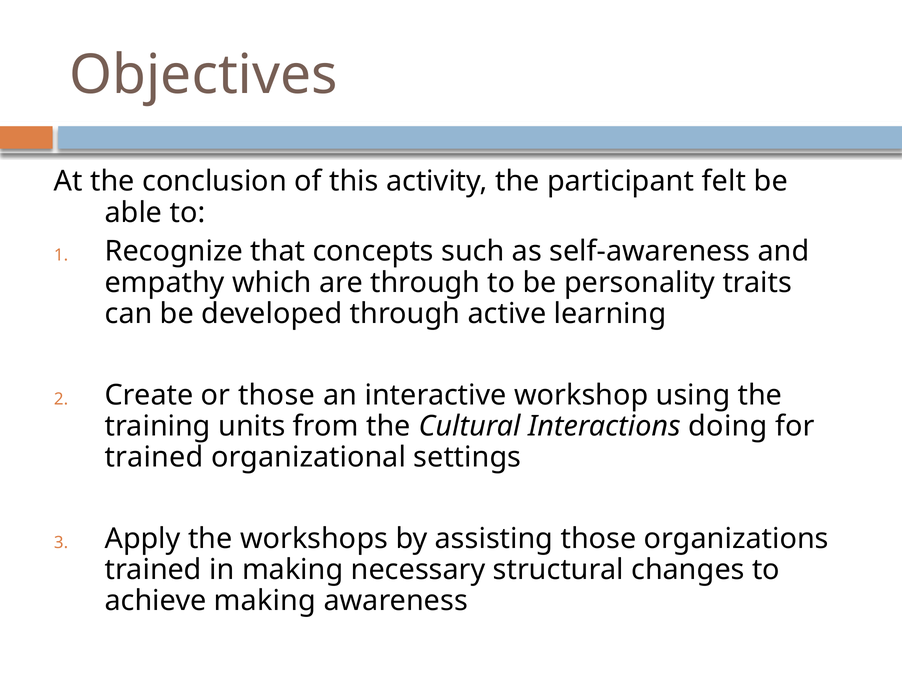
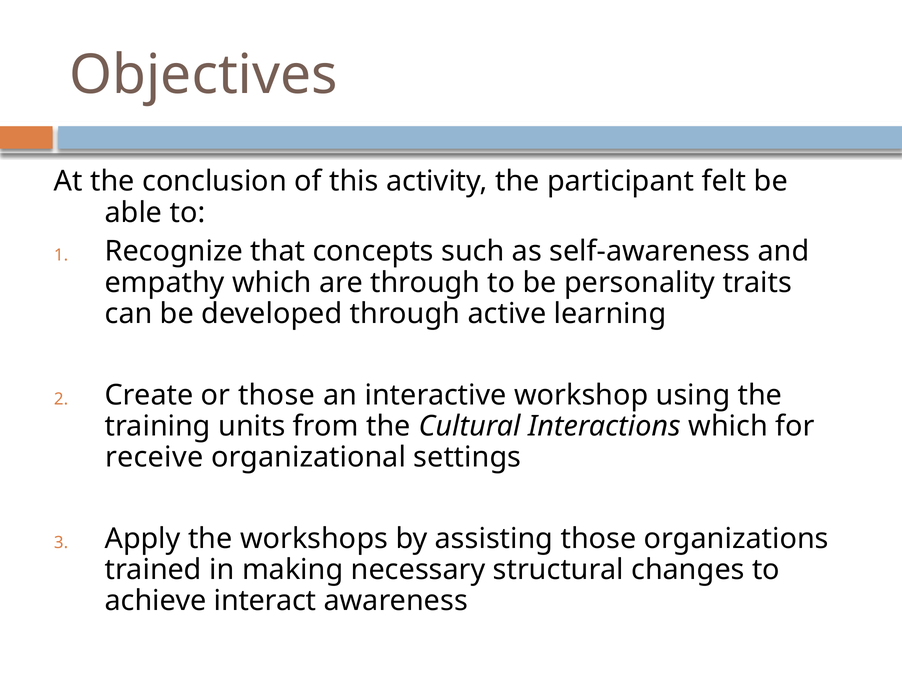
Interactions doing: doing -> which (728, 426)
trained: trained -> receive (154, 458)
achieve making: making -> interact (265, 601)
